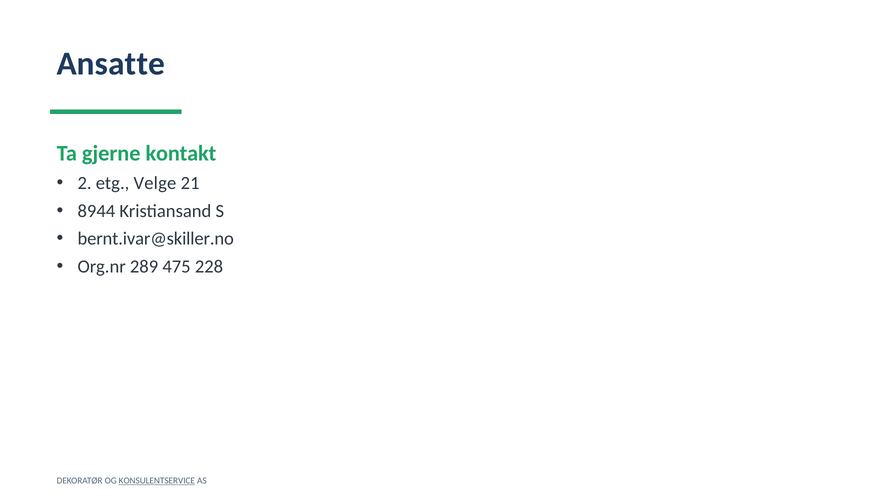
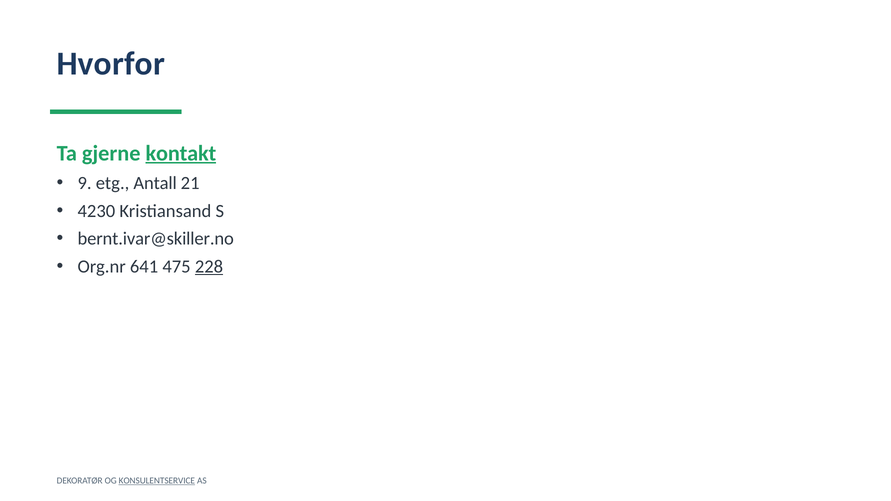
Ansatte: Ansatte -> Hvorfor (111, 64)
kontakt underline: none -> present (181, 153)
2: 2 -> 9 (85, 183)
Velge: Velge -> Antall (155, 183)
8944: 8944 -> 4230 (96, 211)
289: 289 -> 641 (144, 267)
228 underline: none -> present (209, 267)
